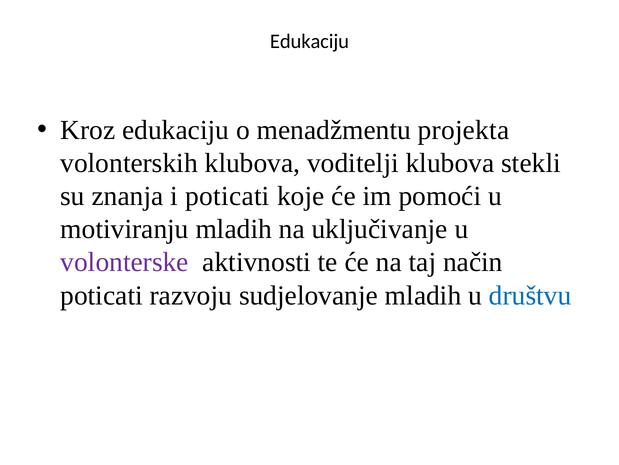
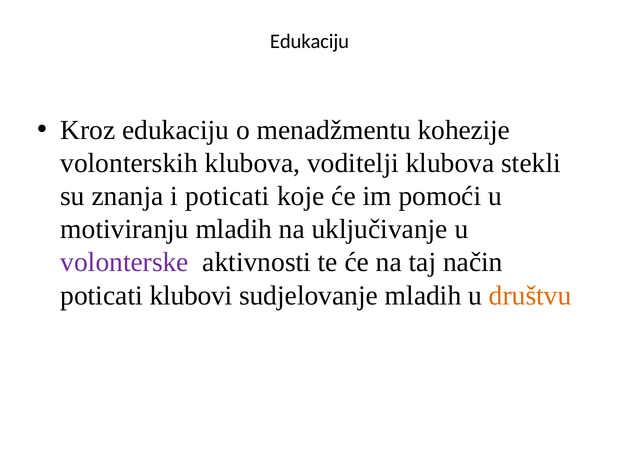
projekta: projekta -> kohezije (464, 130)
razvoju: razvoju -> klubovi (191, 295)
društvu colour: blue -> orange (530, 295)
